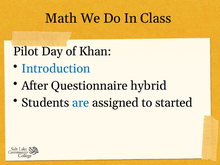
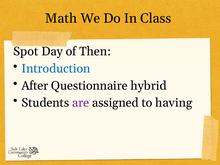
Pilot: Pilot -> Spot (26, 51)
Khan: Khan -> Then (95, 51)
are colour: blue -> purple (81, 103)
started: started -> having (174, 103)
